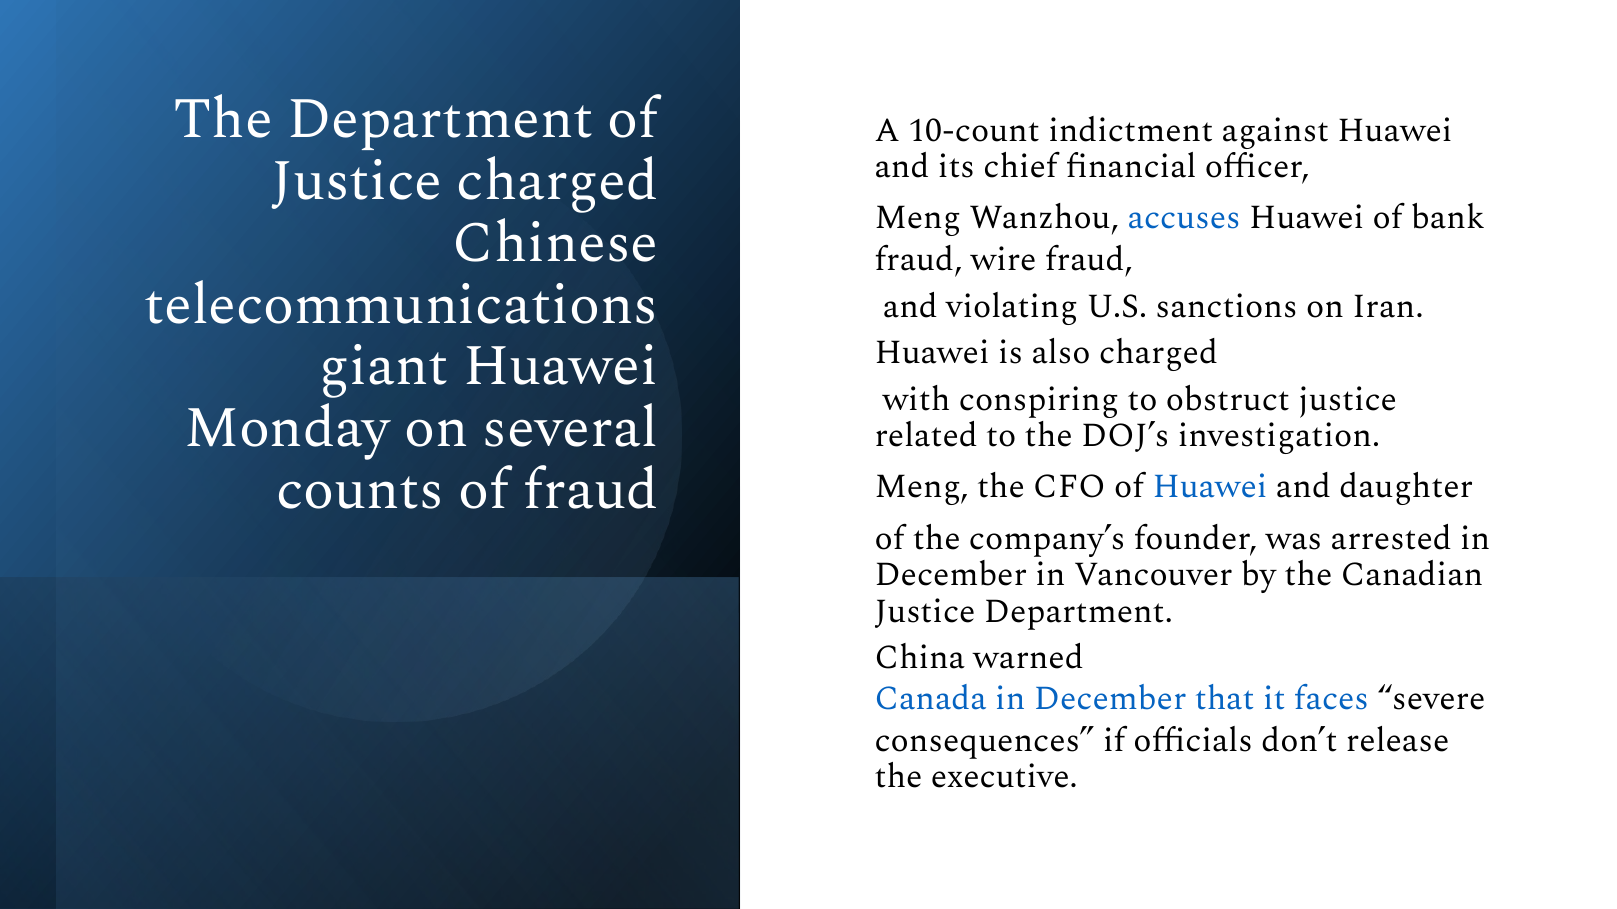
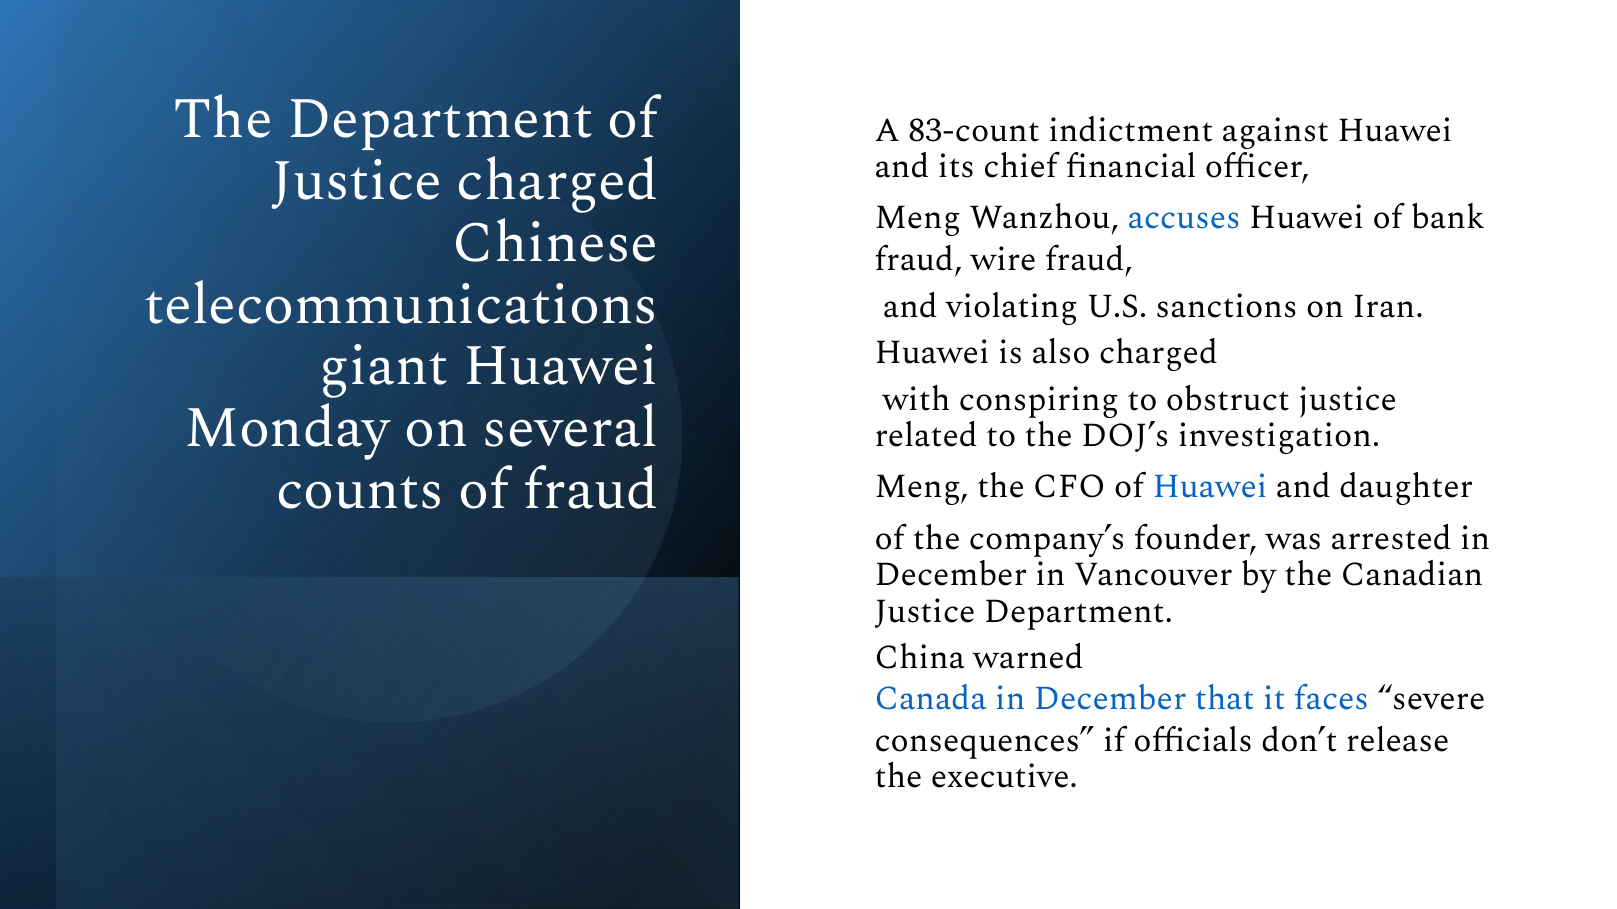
10-count: 10-count -> 83-count (974, 130)
